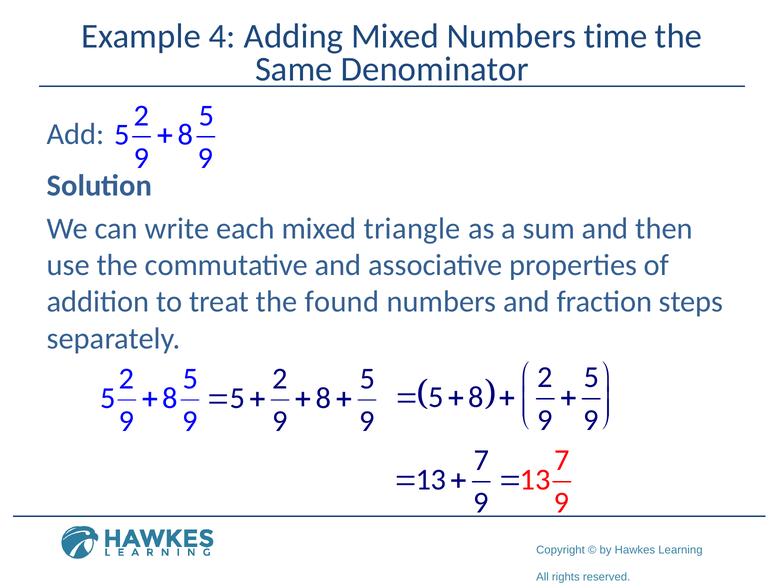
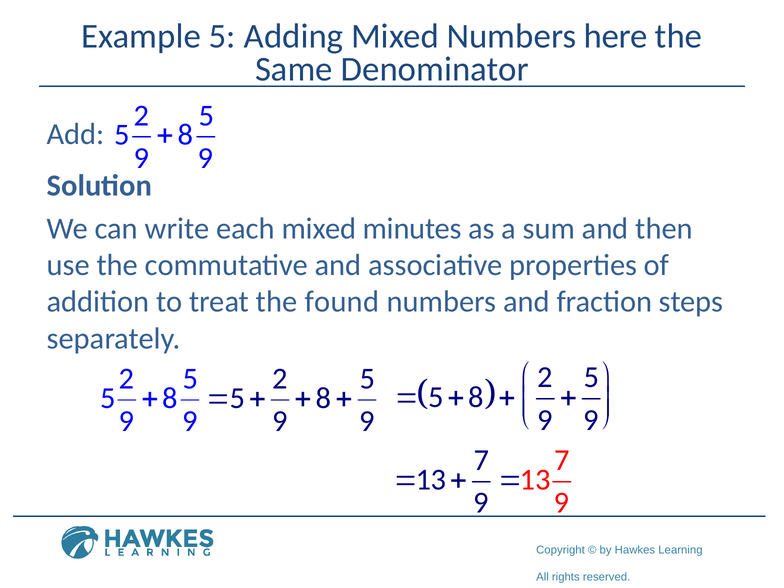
Example 4: 4 -> 5 (222, 36)
time: time -> here (616, 36)
triangle: triangle -> minutes (412, 229)
